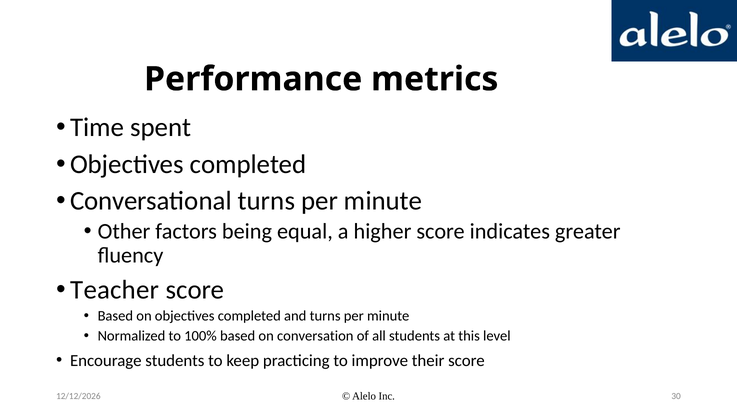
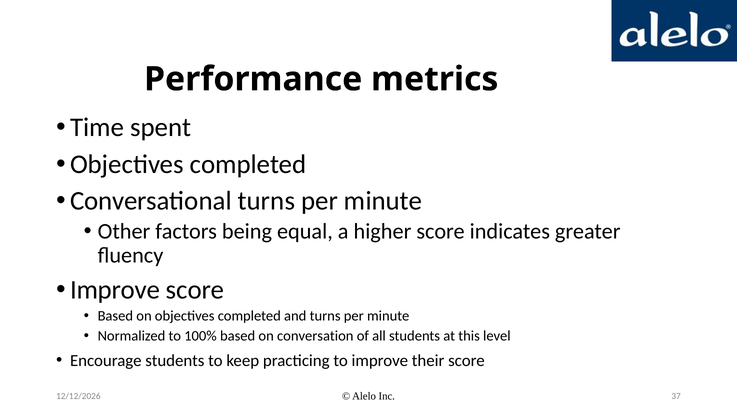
Teacher: Teacher -> Improve (115, 290)
30: 30 -> 37 (676, 396)
